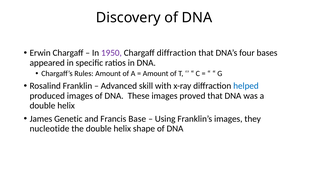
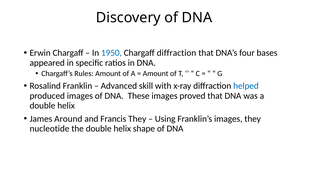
1950 colour: purple -> blue (111, 53)
Genetic: Genetic -> Around (68, 118)
Francis Base: Base -> They (137, 118)
